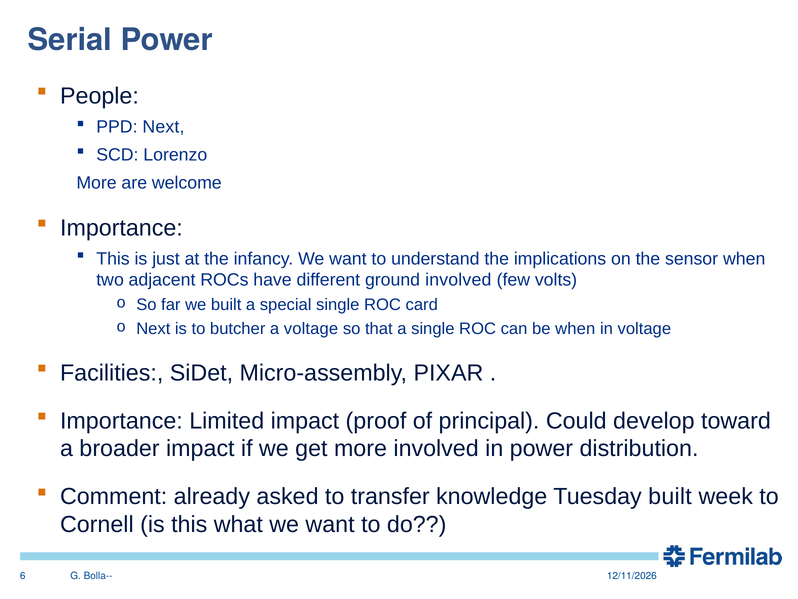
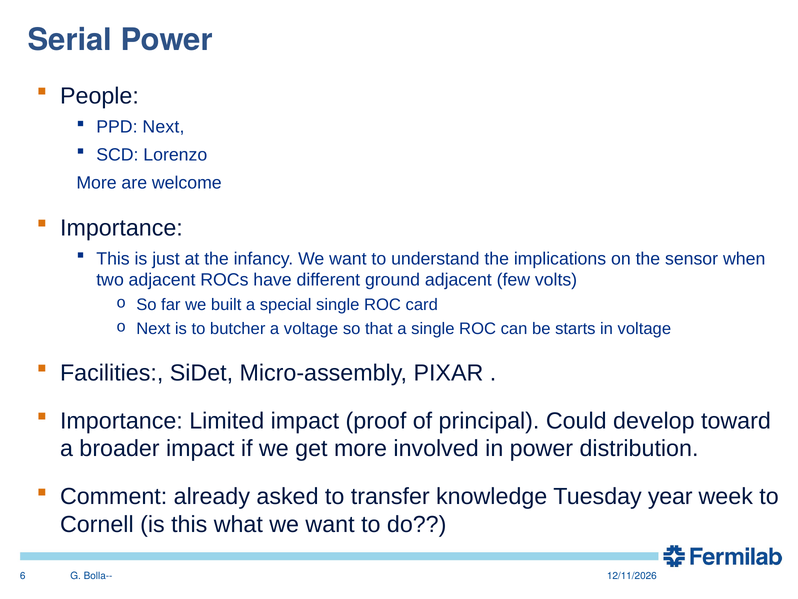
ground involved: involved -> adjacent (458, 280)
be when: when -> starts (575, 328)
Tuesday built: built -> year (670, 496)
